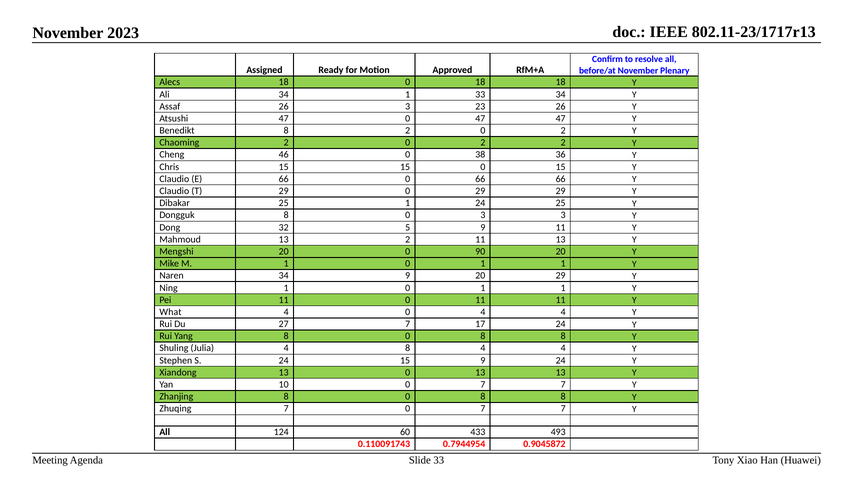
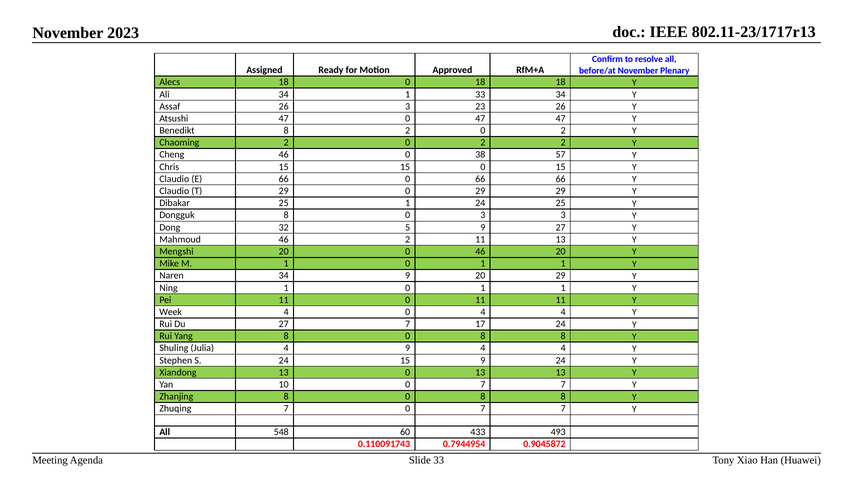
36: 36 -> 57 (561, 155)
9 11: 11 -> 27 (561, 227)
Mahmoud 13: 13 -> 46 (284, 239)
0 90: 90 -> 46 (480, 251)
What: What -> Week (171, 312)
4 8: 8 -> 9 (408, 348)
124: 124 -> 548 (281, 432)
